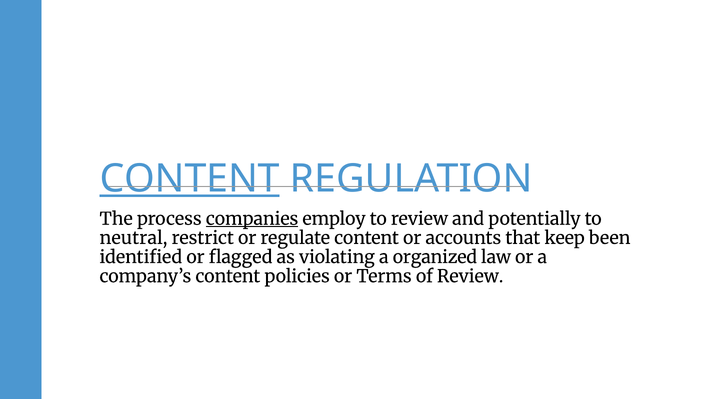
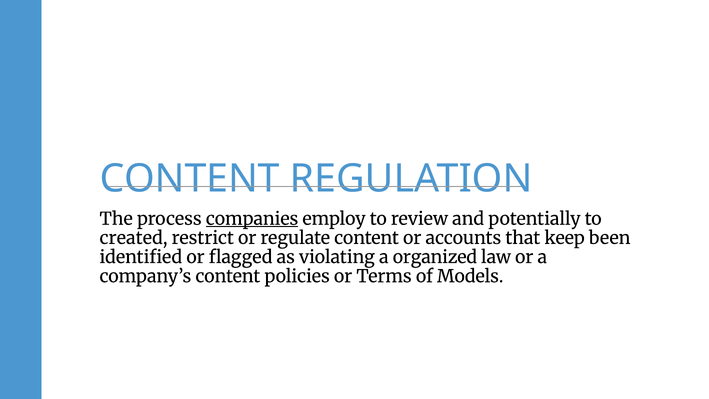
CONTENT underline: present -> none (190, 179)
neutral: neutral -> created (133, 238)
of Review: Review -> Models (470, 276)
